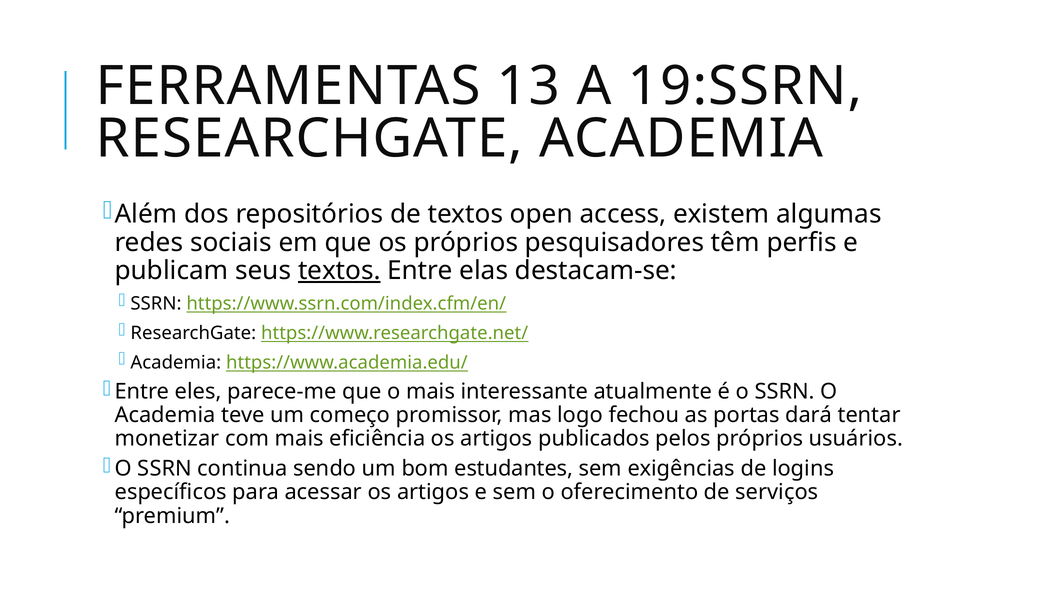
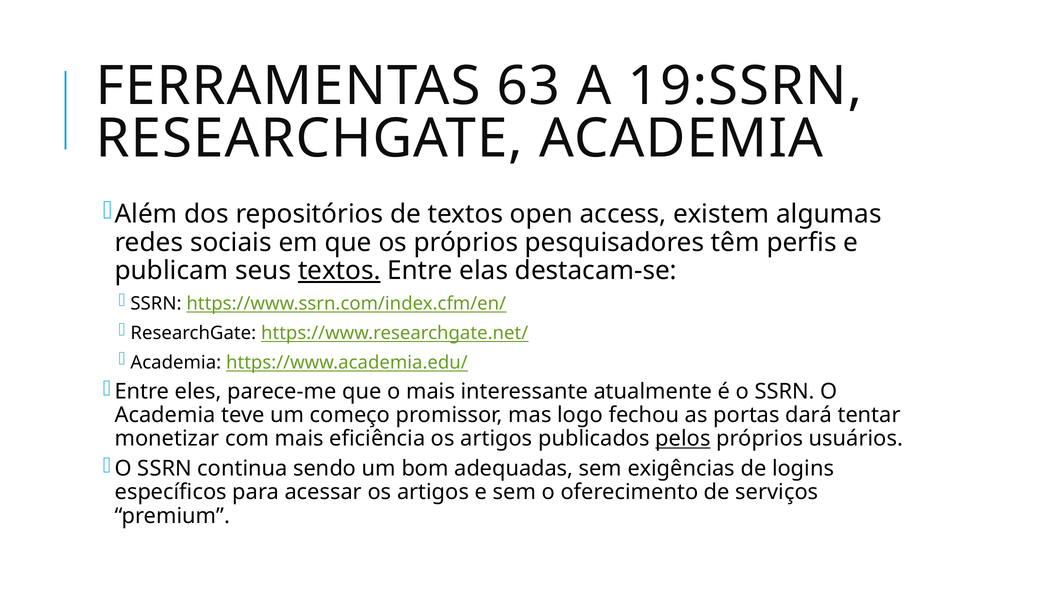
13: 13 -> 63 (528, 86)
pelos underline: none -> present (683, 439)
estudantes: estudantes -> adequadas (514, 469)
